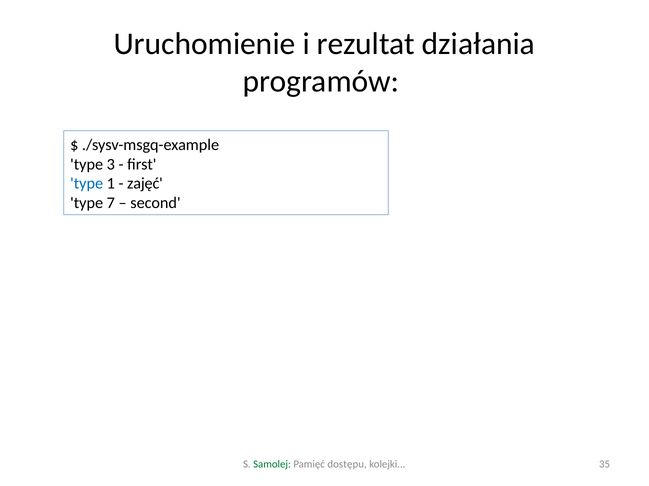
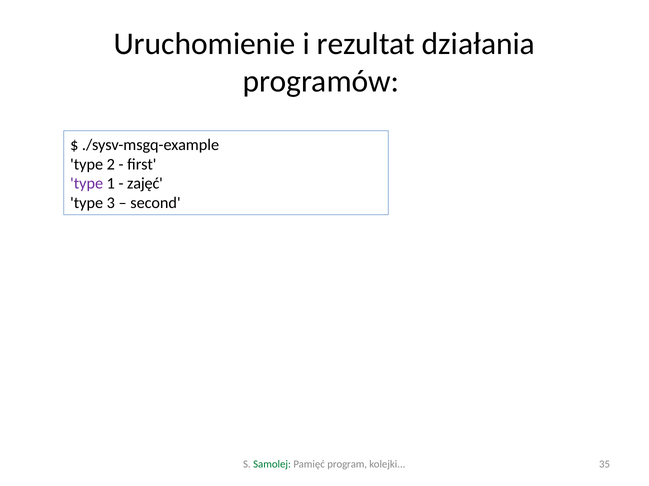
3: 3 -> 2 (111, 164)
type colour: blue -> purple (87, 184)
7: 7 -> 3 (111, 203)
dostępu: dostępu -> program (347, 465)
